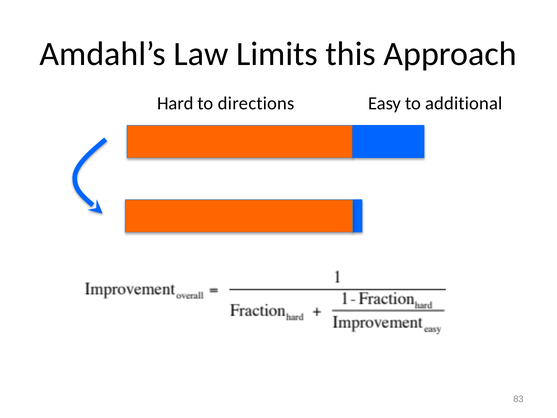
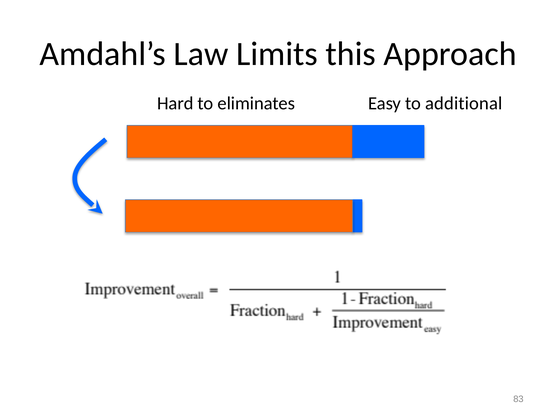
directions: directions -> eliminates (256, 103)
